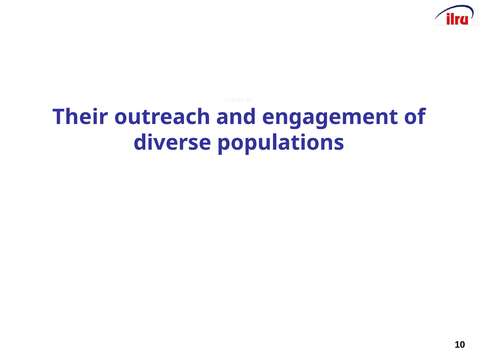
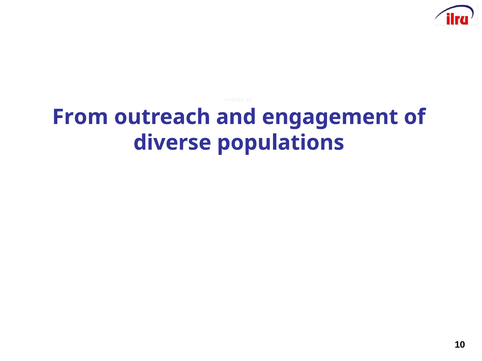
Their: Their -> From (80, 117)
